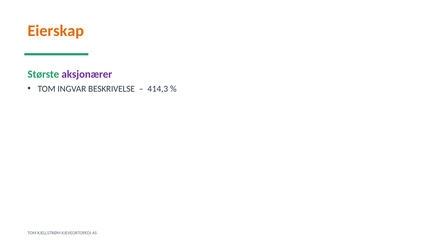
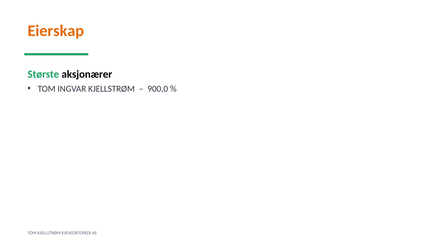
aksjonærer colour: purple -> black (87, 75)
INGVAR BESKRIVELSE: BESKRIVELSE -> KJELLSTRØM (112, 89)
414,3: 414,3 -> 900,0 (158, 89)
